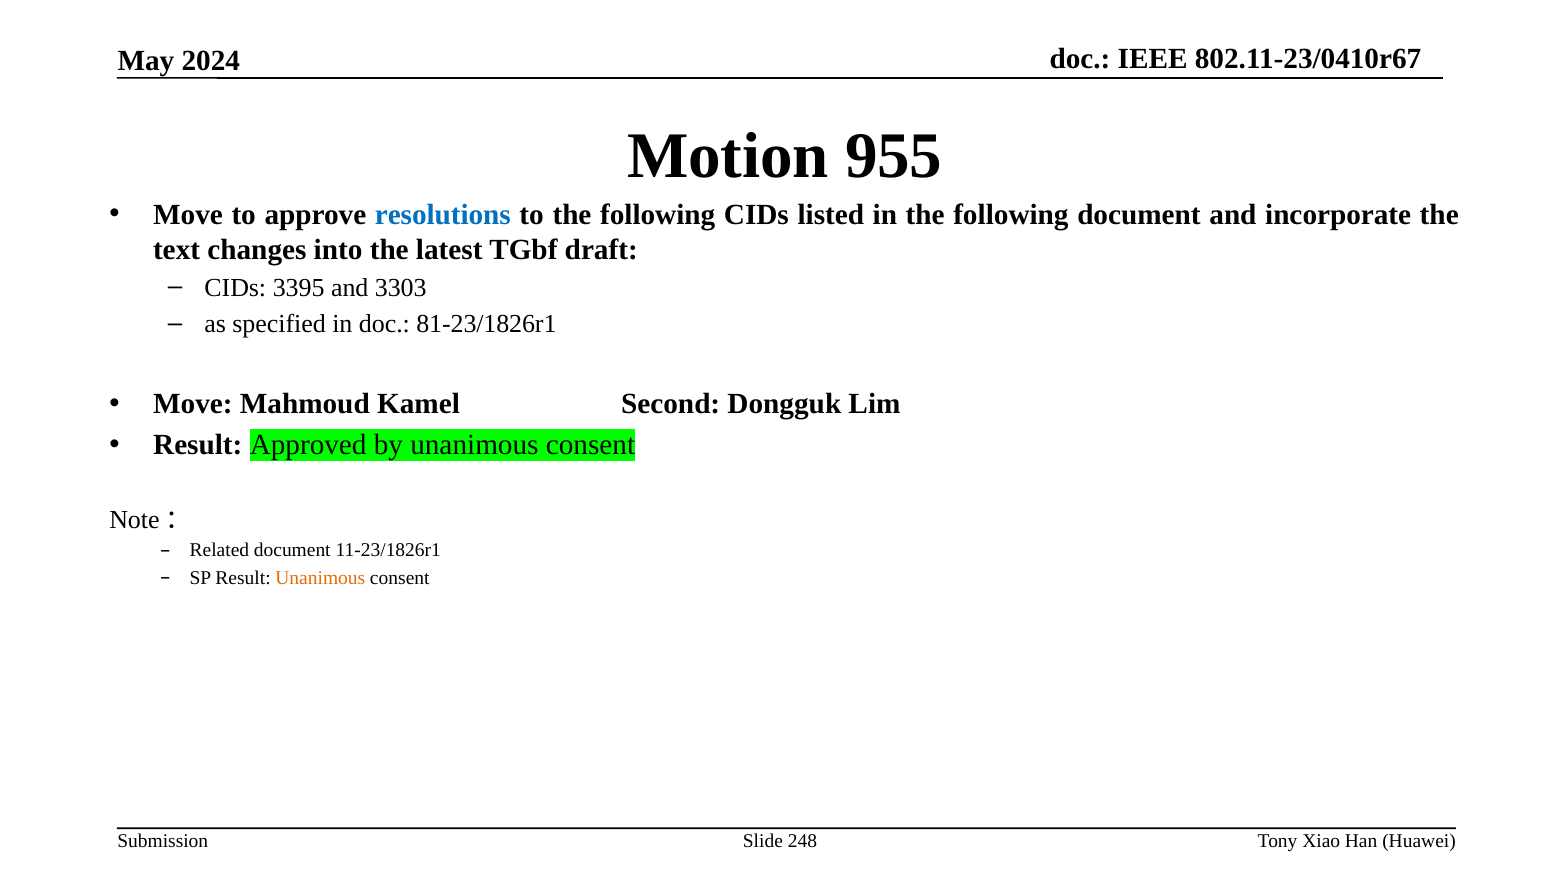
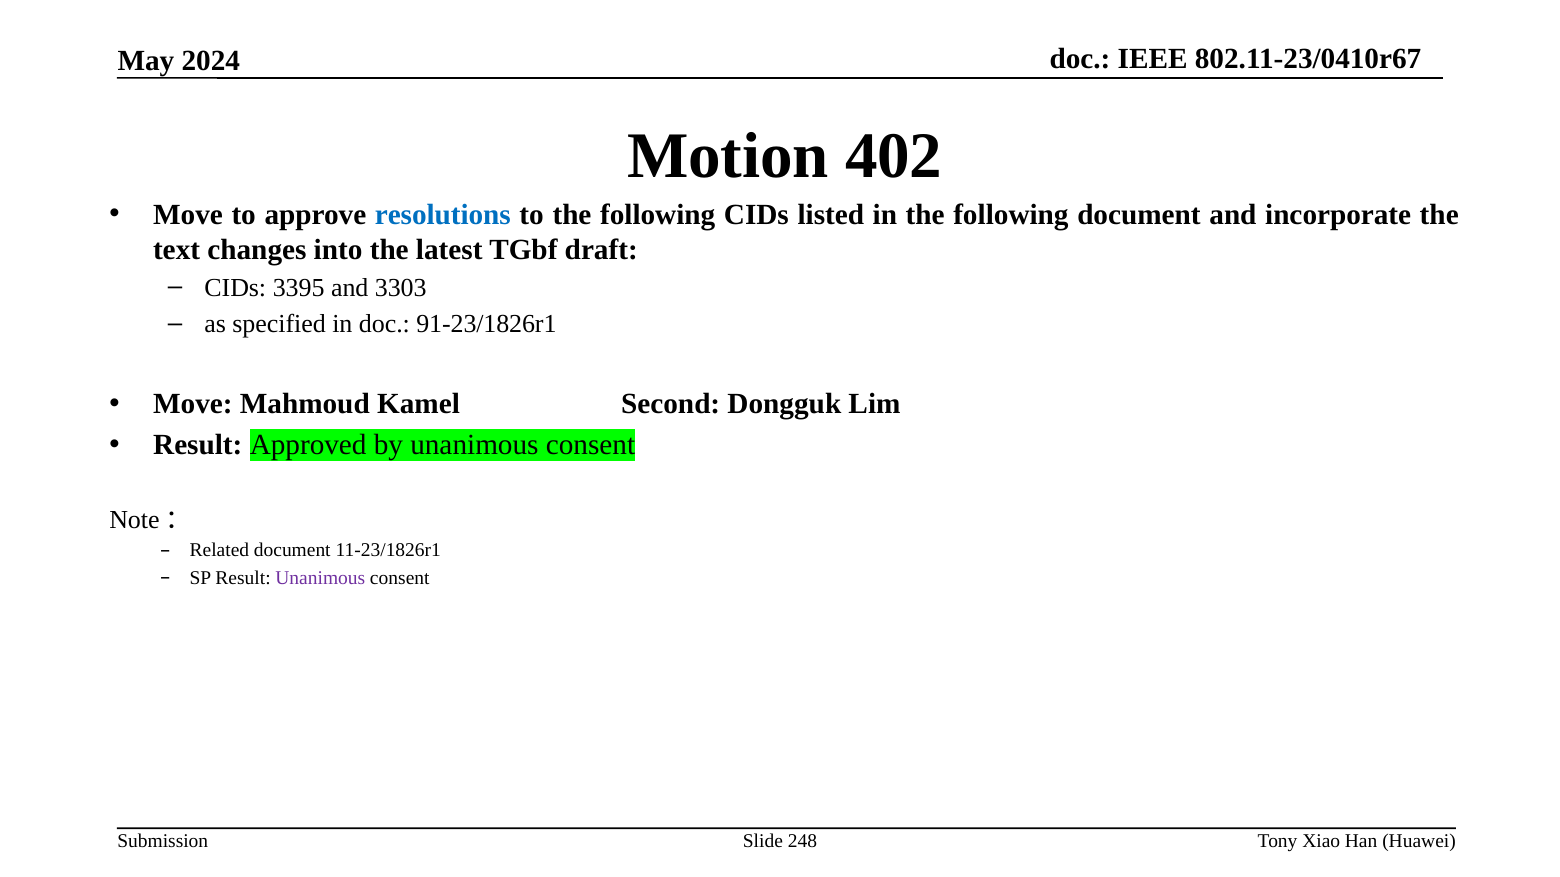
955: 955 -> 402 (894, 157)
81-23/1826r1: 81-23/1826r1 -> 91-23/1826r1 (486, 324)
Unanimous colour: orange -> purple (320, 578)
